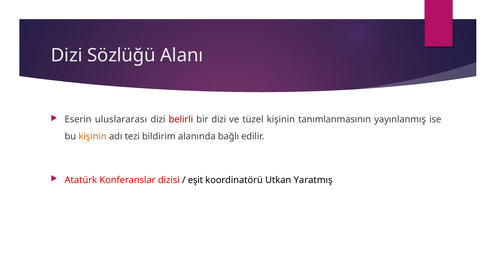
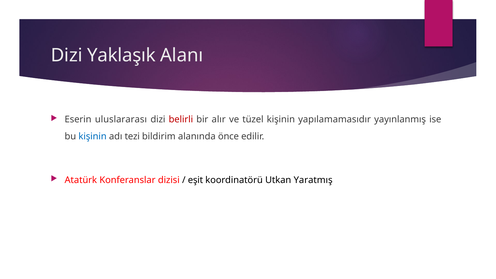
Sözlüğü: Sözlüğü -> Yaklaşık (121, 55)
bir dizi: dizi -> alır (219, 120)
tanımlanmasının: tanımlanmasının -> yapılamamasıdır (335, 120)
kişinin colour: orange -> blue (93, 136)
bağlı: bağlı -> önce (228, 136)
